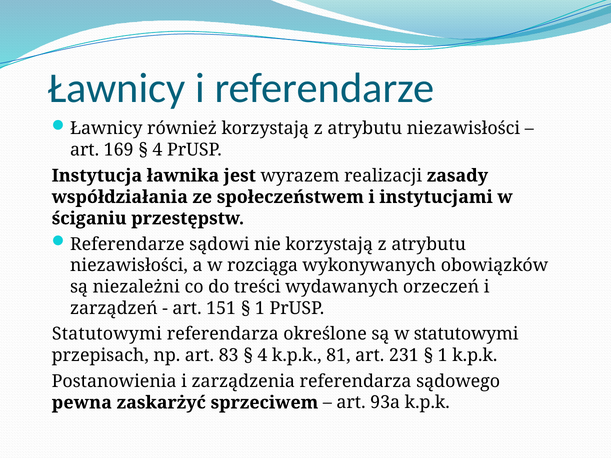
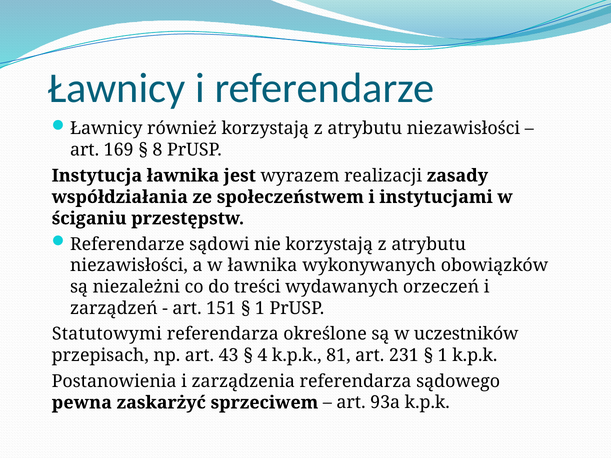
4: 4 -> 8 (157, 150)
w rozciąga: rozciąga -> ławnika (262, 266)
w statutowymi: statutowymi -> uczestników (466, 334)
83: 83 -> 43 (229, 356)
